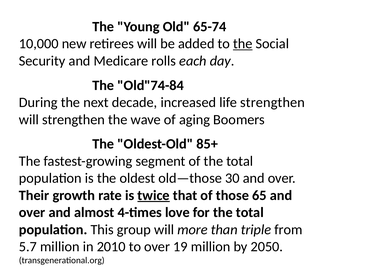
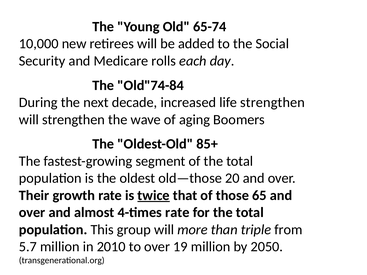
the underline: present -> none (243, 44)
30: 30 -> 20 (232, 178)
4-times love: love -> rate (177, 213)
